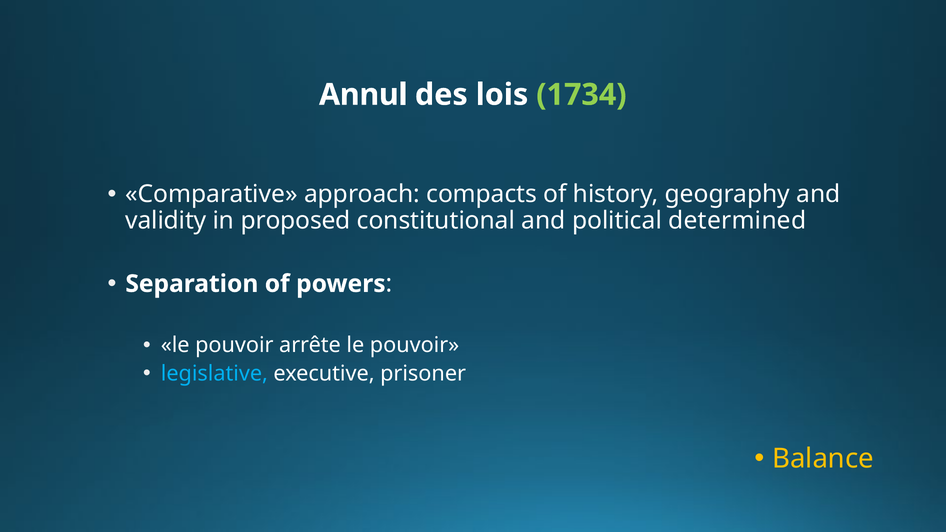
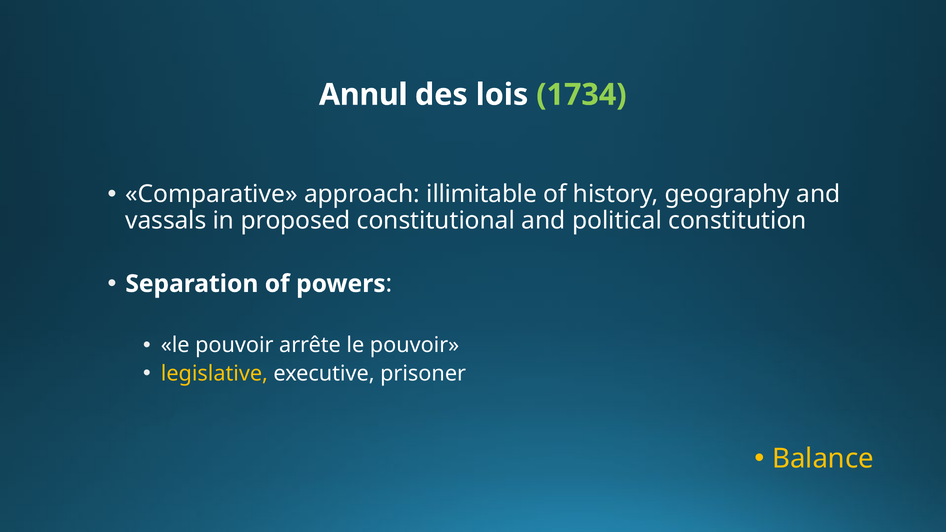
compacts: compacts -> illimitable (482, 194)
validity: validity -> vassals (166, 221)
determined: determined -> constitution (737, 221)
legislative colour: light blue -> yellow (214, 374)
